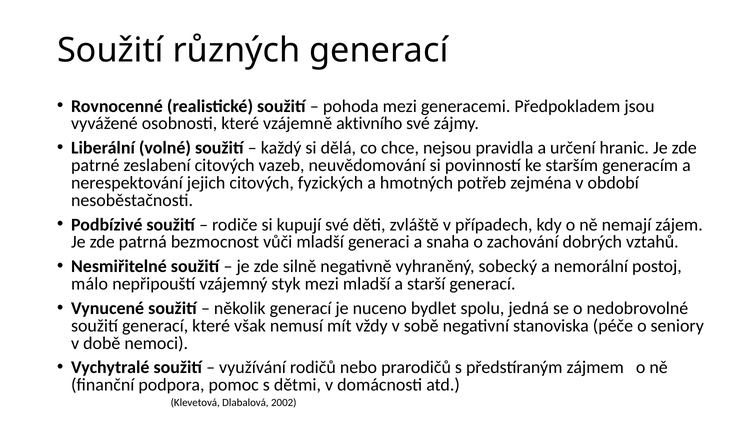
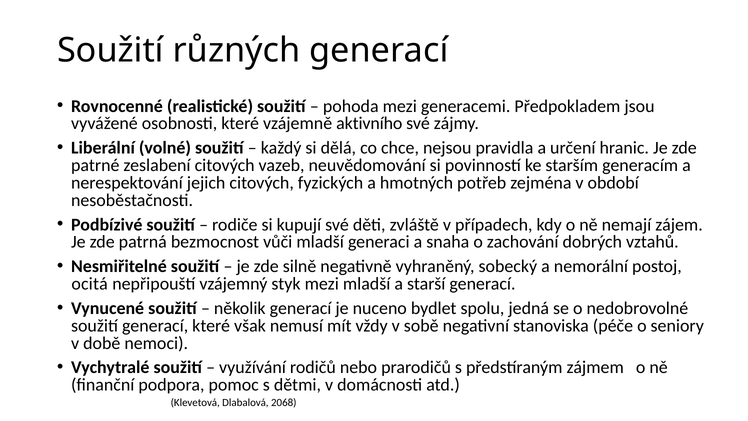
málo: málo -> ocitá (90, 284)
2002: 2002 -> 2068 (284, 403)
